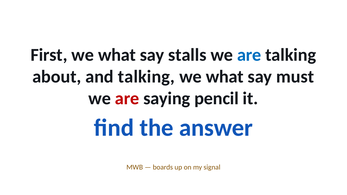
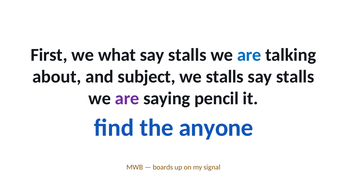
and talking: talking -> subject (147, 77)
what: what -> stalls (225, 77)
must: must -> stalls (295, 77)
are colour: red -> purple (127, 98)
answer: answer -> anyone (216, 128)
